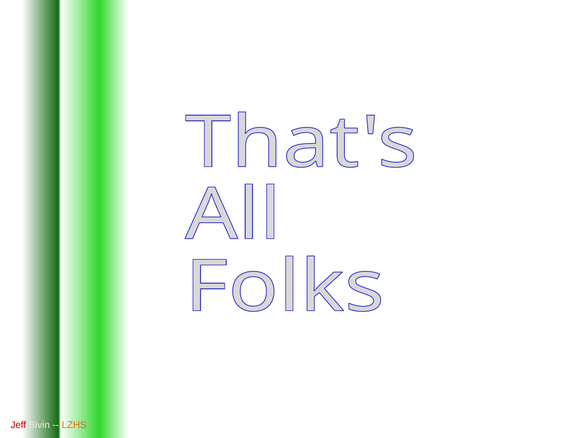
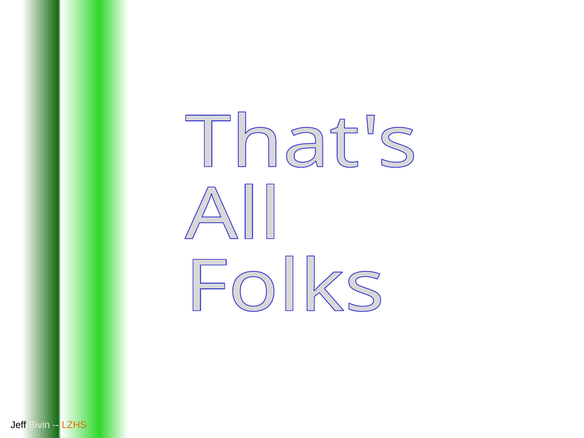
Jeff colour: red -> black (18, 425)
